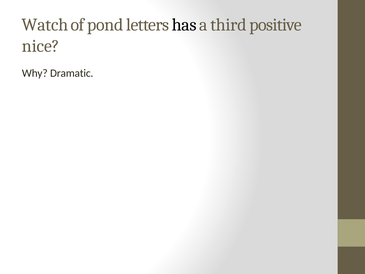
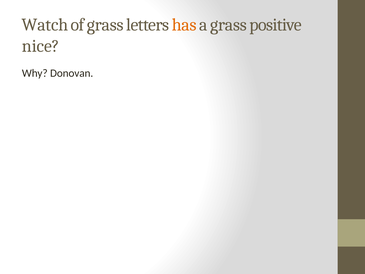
of pond: pond -> grass (105, 25)
has colour: black -> orange (184, 25)
a third: third -> grass (228, 25)
Dramatic: Dramatic -> Donovan (72, 73)
